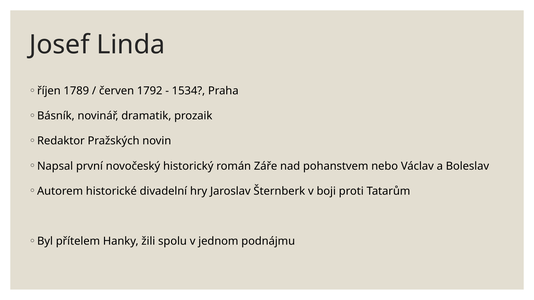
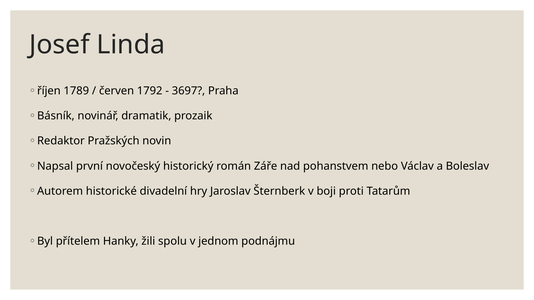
1534: 1534 -> 3697 (188, 91)
